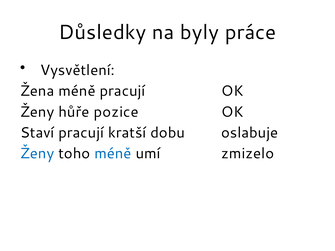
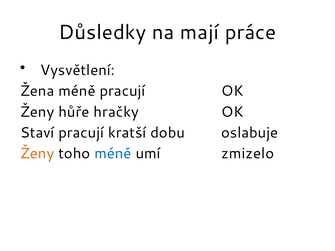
byly: byly -> mají (199, 32)
pozice: pozice -> hračky (116, 112)
Ženy colour: blue -> orange (37, 154)
